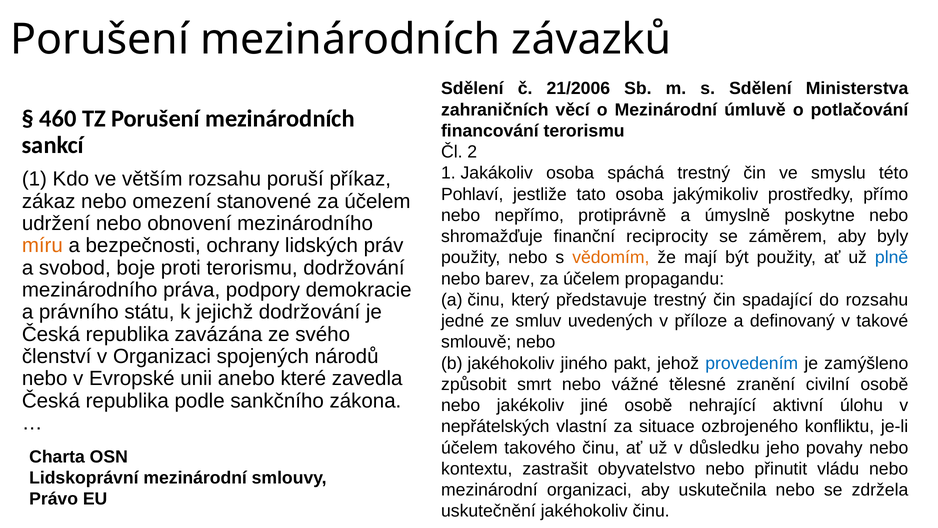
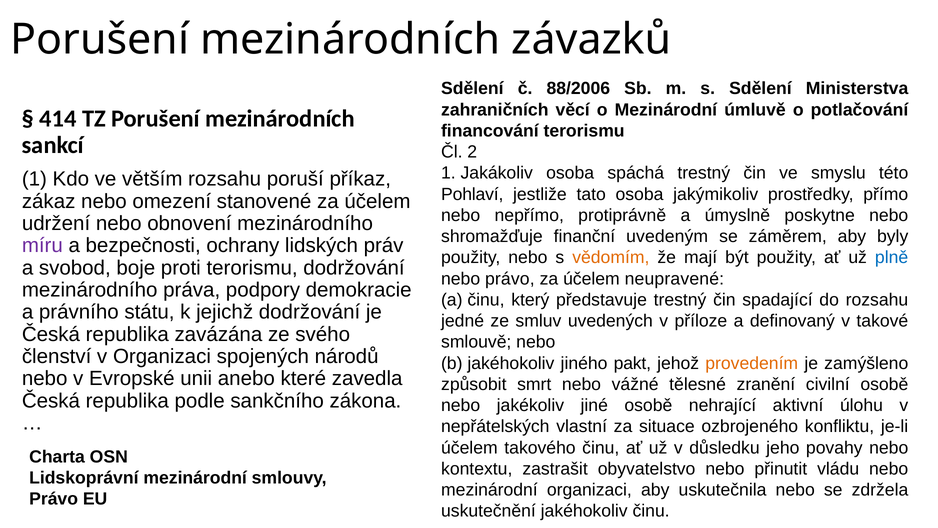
21/2006: 21/2006 -> 88/2006 (578, 89)
460: 460 -> 414 (58, 119)
reciprocity: reciprocity -> uvedeným (667, 236)
míru colour: orange -> purple (42, 245)
nebo barev: barev -> právo (510, 279)
propagandu: propagandu -> neupravené (674, 279)
provedením colour: blue -> orange (752, 363)
